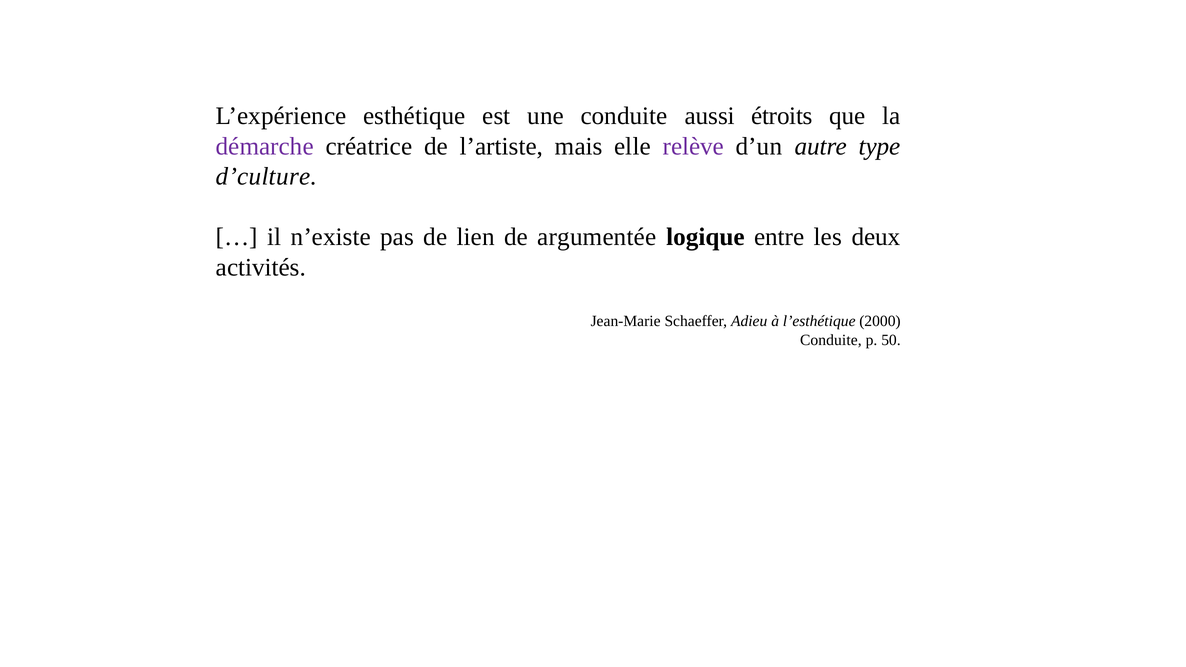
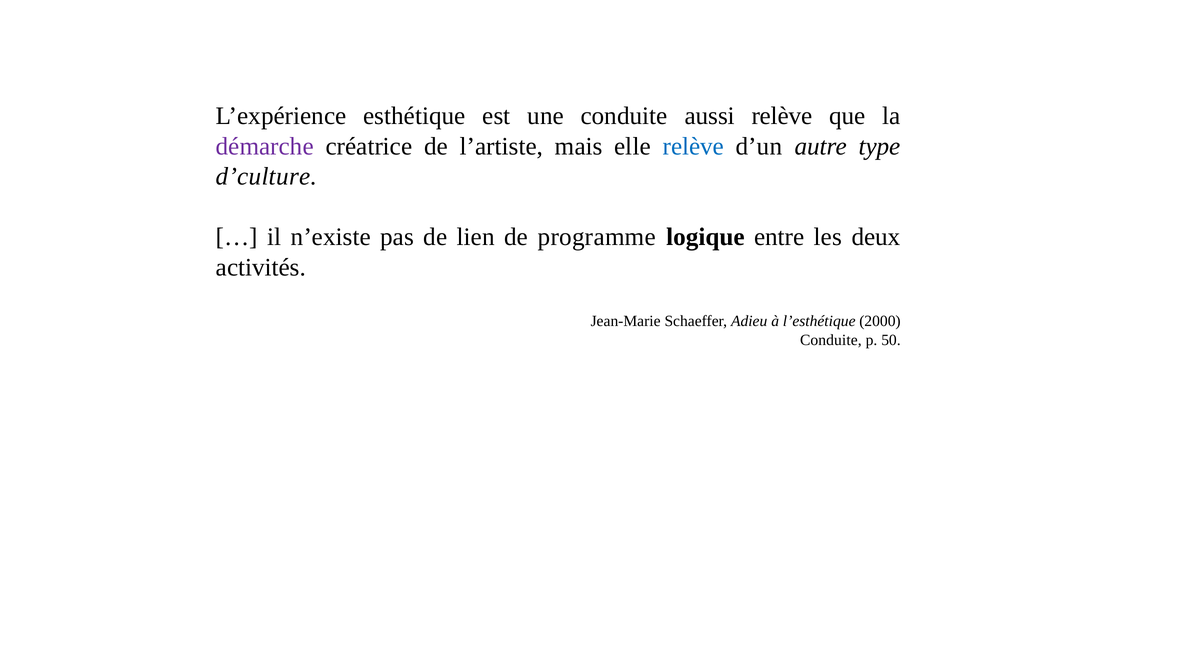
aussi étroits: étroits -> relève (782, 116)
relève colour: purple -> blue (693, 146)
argumentée: argumentée -> programme (597, 237)
